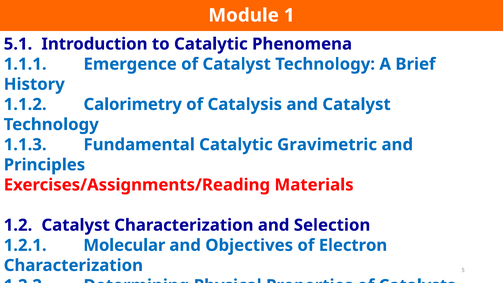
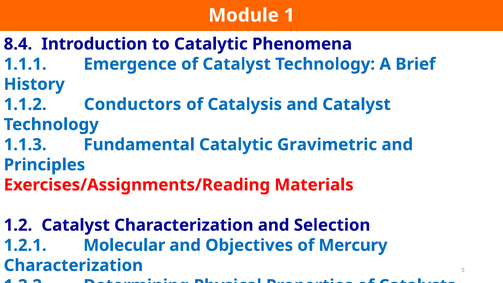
5.1: 5.1 -> 8.4 (18, 44)
Calorimetry: Calorimetry -> Conductors (133, 104)
Electron: Electron -> Mercury (353, 245)
